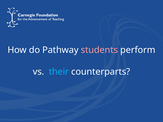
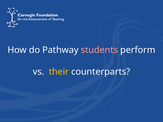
their colour: light blue -> yellow (59, 72)
